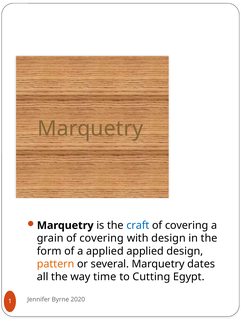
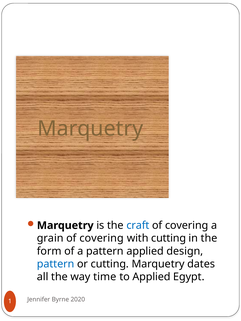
with design: design -> cutting (169, 239)
a applied: applied -> pattern (105, 251)
pattern colour: orange -> blue (56, 264)
or several: several -> cutting (110, 264)
to Cutting: Cutting -> Applied (151, 277)
